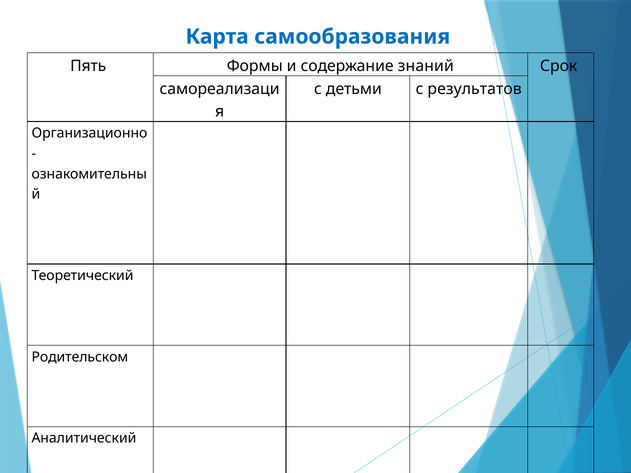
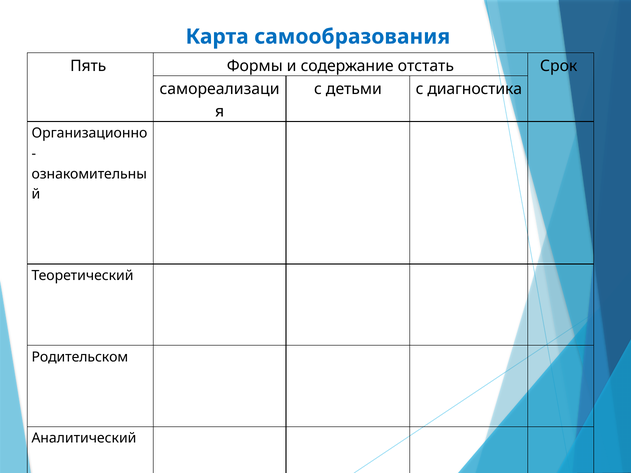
знаний: знаний -> отстать (426, 66)
результатов: результатов -> диагностика (475, 89)
